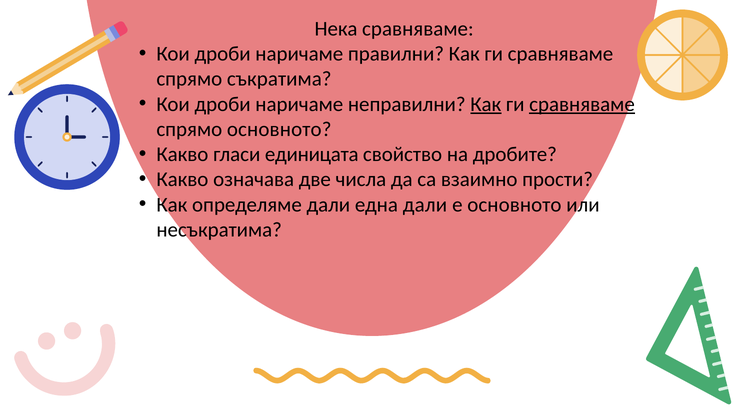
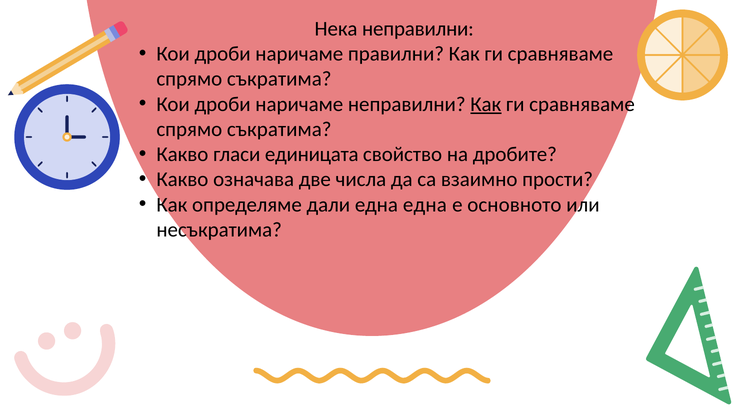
Нека сравняваме: сравняваме -> неправилни (418, 29)
сравняваме underline: present -> none (582, 104)
основното: основното -> съкратима (279, 129)
една дали: дали -> една (425, 205)
